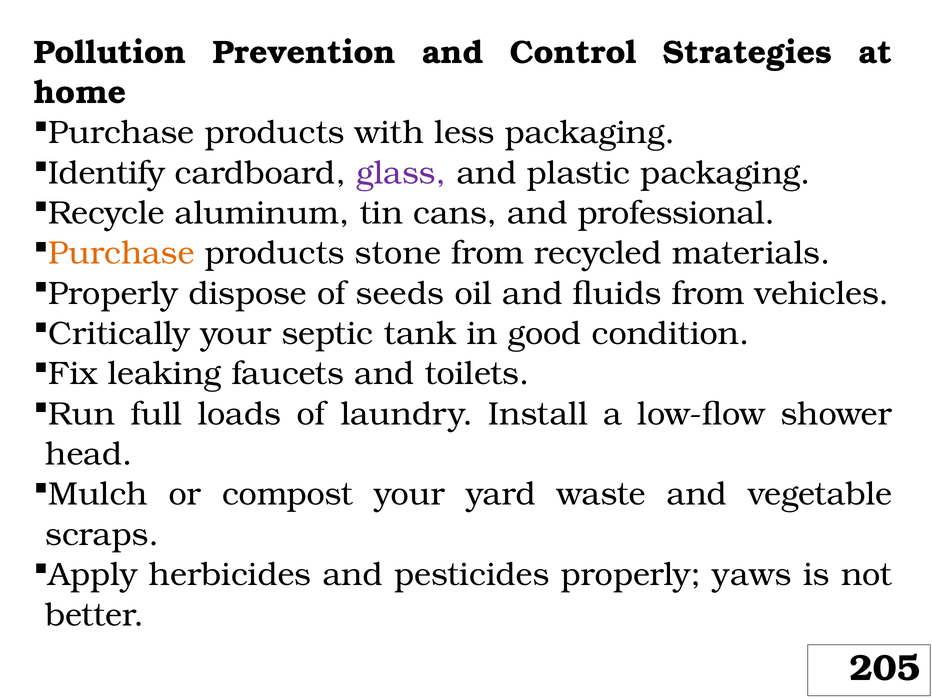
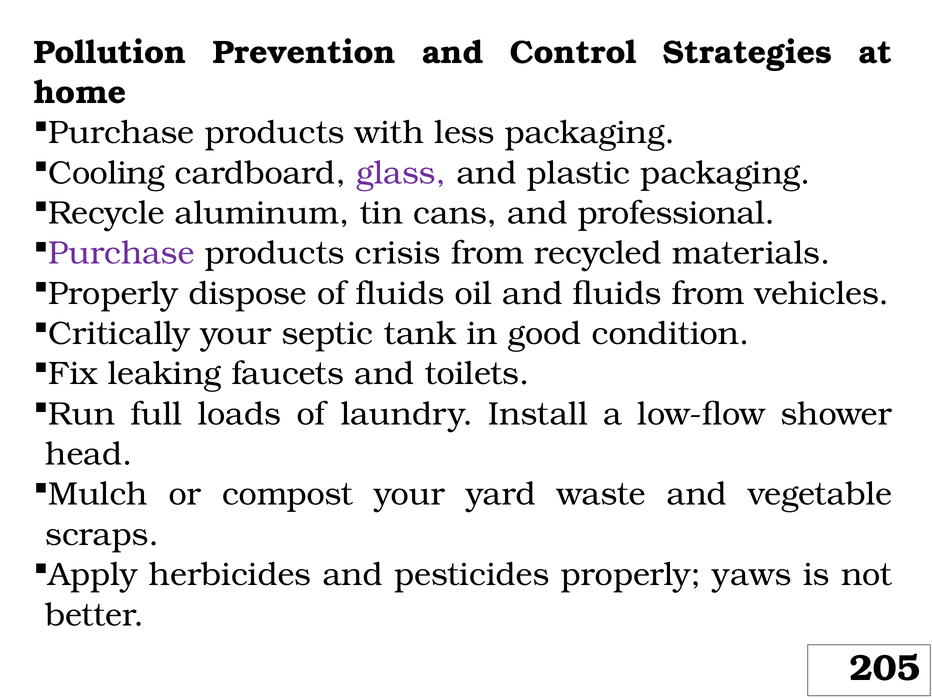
Identify: Identify -> Cooling (107, 173)
Purchase colour: orange -> purple (121, 253)
stone: stone -> crisis (398, 253)
of seeds: seeds -> fluids (400, 293)
